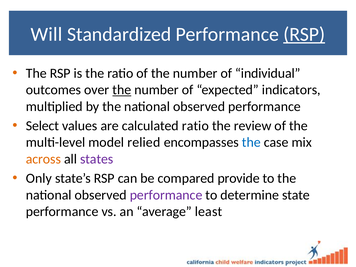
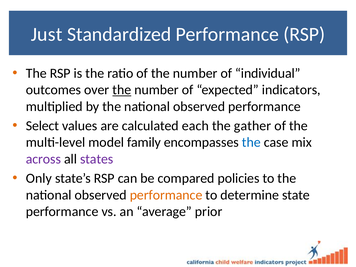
Will: Will -> Just (47, 34)
RSP underline: present -> none (304, 34)
calculated ratio: ratio -> each (195, 126)
review: review -> gather (253, 126)
relied: relied -> family (144, 142)
across colour: orange -> purple (43, 159)
provide: provide -> policies (239, 178)
performance colour: purple -> orange (166, 195)
least: least -> prior (209, 212)
